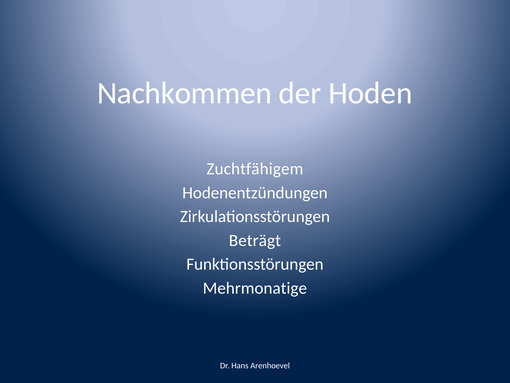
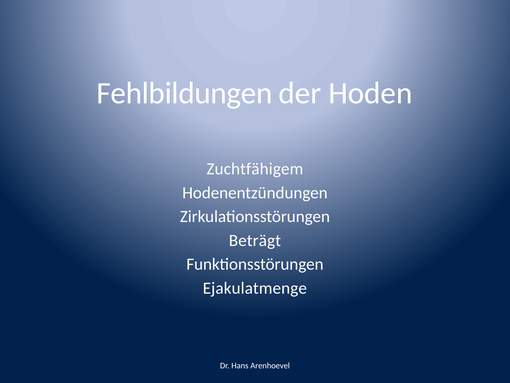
Nachkommen: Nachkommen -> Fehlbildungen (184, 93)
Mehrmonatige: Mehrmonatige -> Ejakulatmenge (255, 288)
